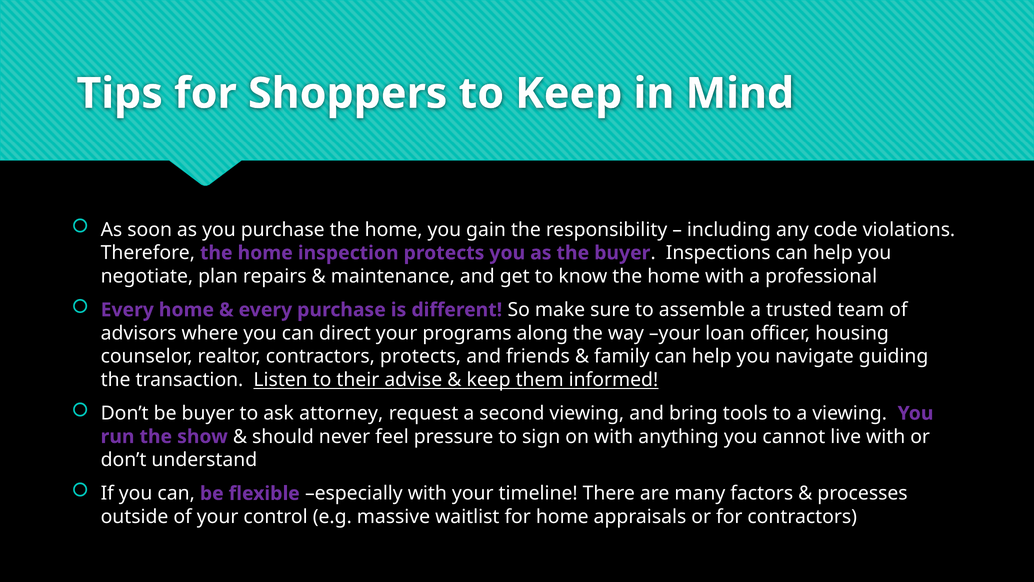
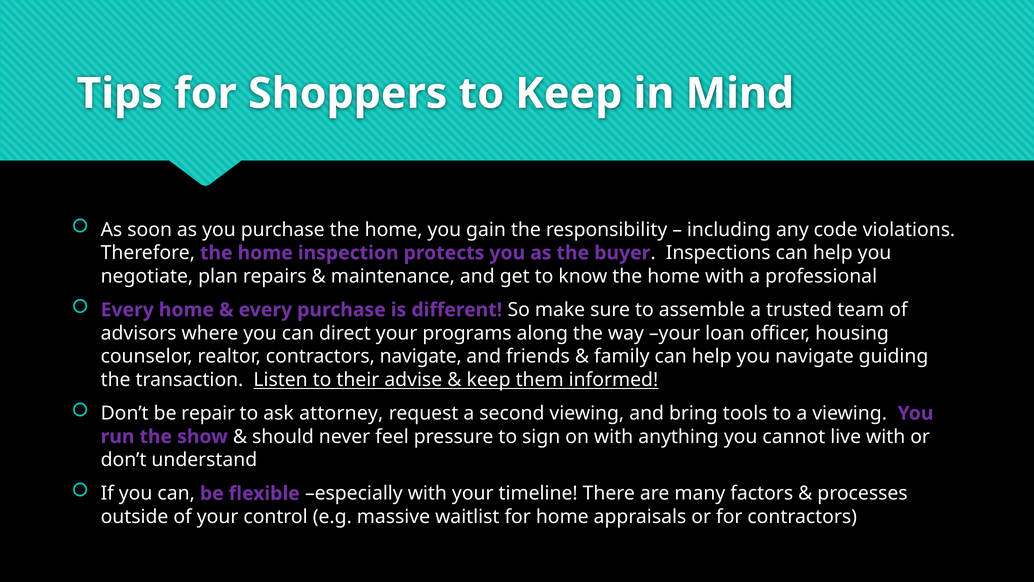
contractors protects: protects -> navigate (421, 356)
be buyer: buyer -> repair (208, 413)
